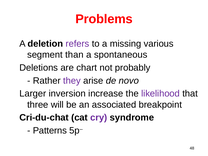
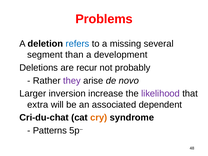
refers colour: purple -> blue (77, 44)
various: various -> several (159, 44)
spontaneous: spontaneous -> development (121, 55)
chart: chart -> recur (87, 68)
three: three -> extra (38, 105)
breakpoint: breakpoint -> dependent (160, 105)
cry colour: purple -> orange (99, 118)
